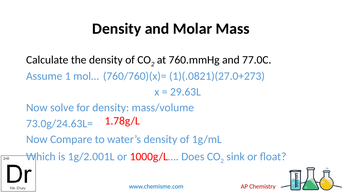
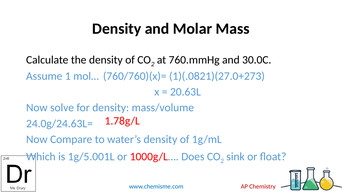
77.0C: 77.0C -> 30.0C (257, 60)
29.63L: 29.63L -> 20.63L (185, 92)
73.0g/24.63L=: 73.0g/24.63L= -> 24.0g/24.63L= (59, 124)
1g/2.001L: 1g/2.001L -> 1g/5.001L (91, 157)
